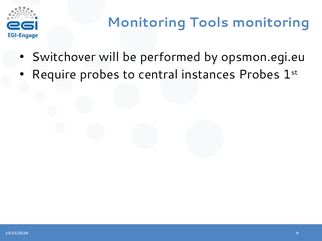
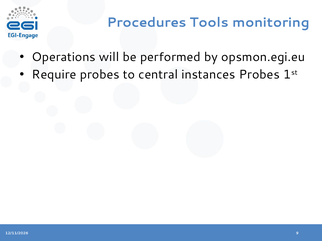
Monitoring: Monitoring -> Procedures (147, 23)
Switchover: Switchover -> Operations (64, 57)
